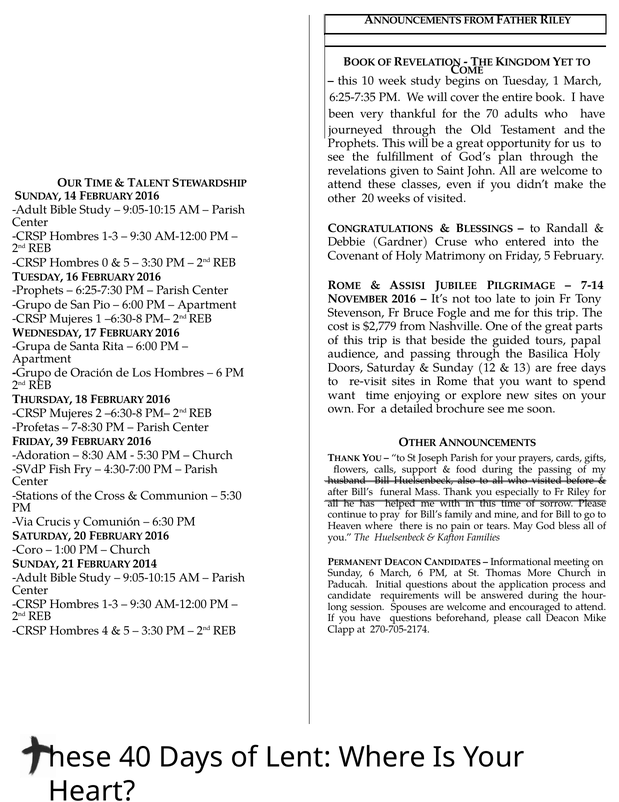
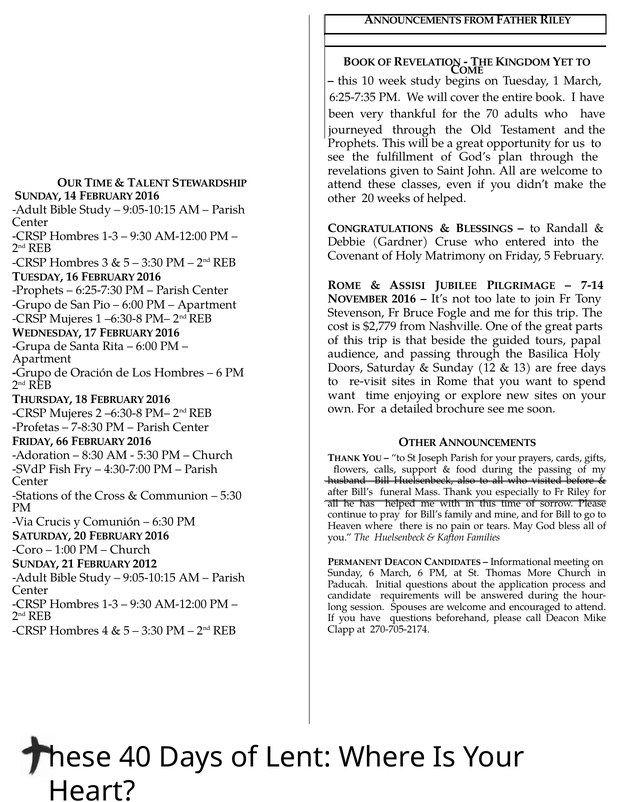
of visited: visited -> helped (447, 198)
0: 0 -> 3 (105, 262)
39: 39 -> 66 (62, 441)
2014: 2014 -> 2012 (145, 563)
